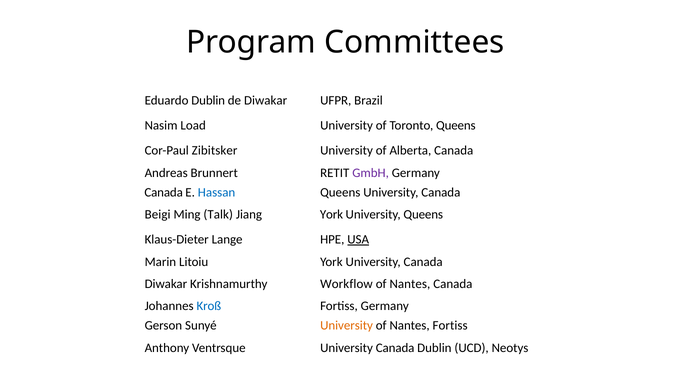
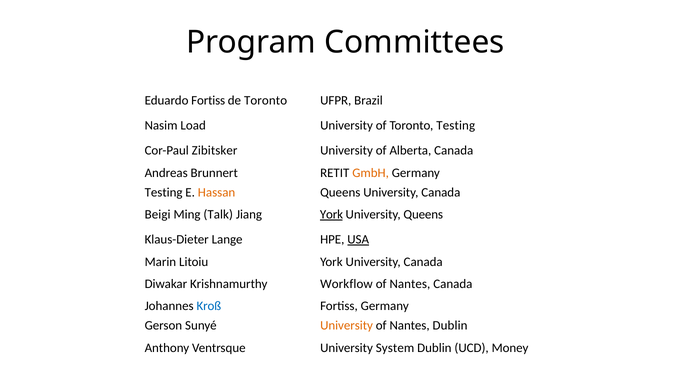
Eduardo Dublin: Dublin -> Fortiss (208, 100)
de Diwakar: Diwakar -> Toronto (266, 100)
Toronto Queens: Queens -> Testing (456, 126)
GmbH colour: purple -> orange (371, 173)
Canada: Canada -> Testing (164, 192)
Hassan colour: blue -> orange (217, 192)
York underline: none -> present (331, 214)
Nantes Fortiss: Fortiss -> Dublin (450, 325)
Ventrsque University Canada: Canada -> System (395, 347)
Neotys: Neotys -> Money (510, 347)
